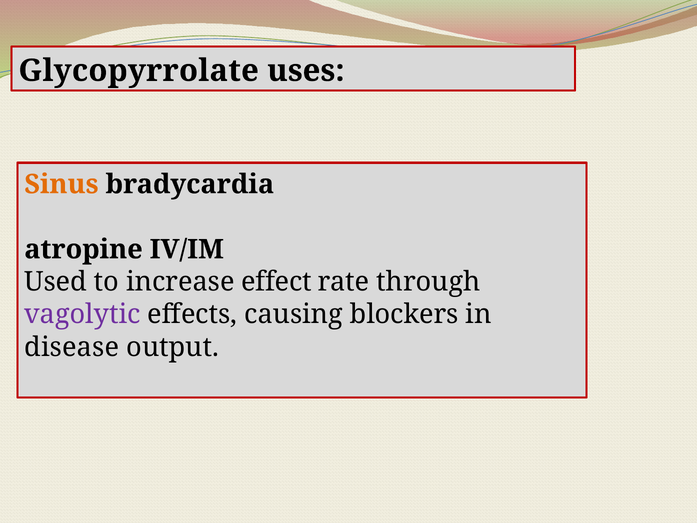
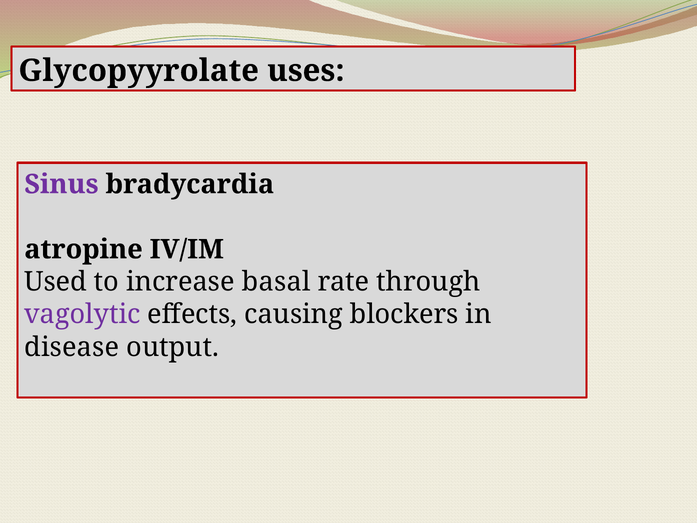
Glycopyrrolate: Glycopyrrolate -> Glycopyyrolate (139, 71)
Sinus colour: orange -> purple (61, 184)
effect: effect -> basal (276, 282)
